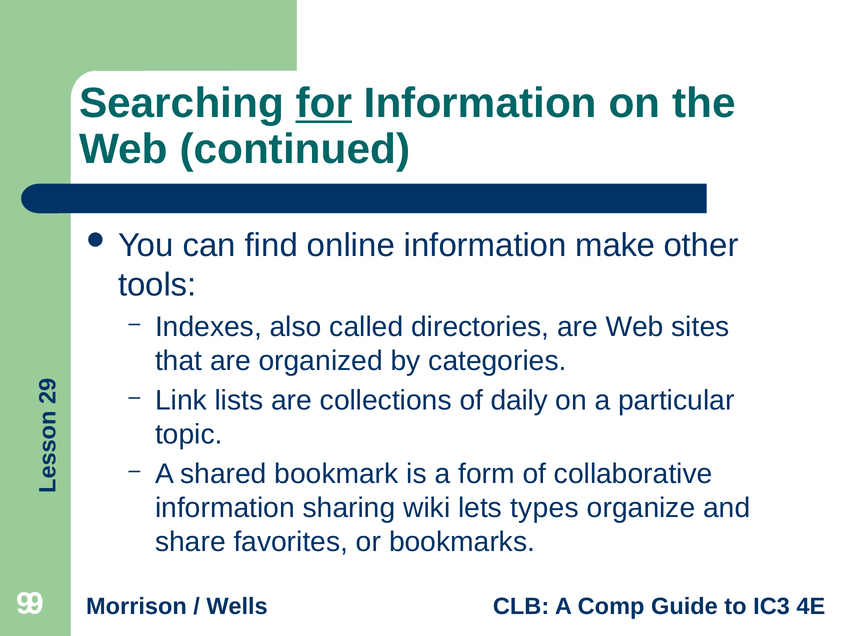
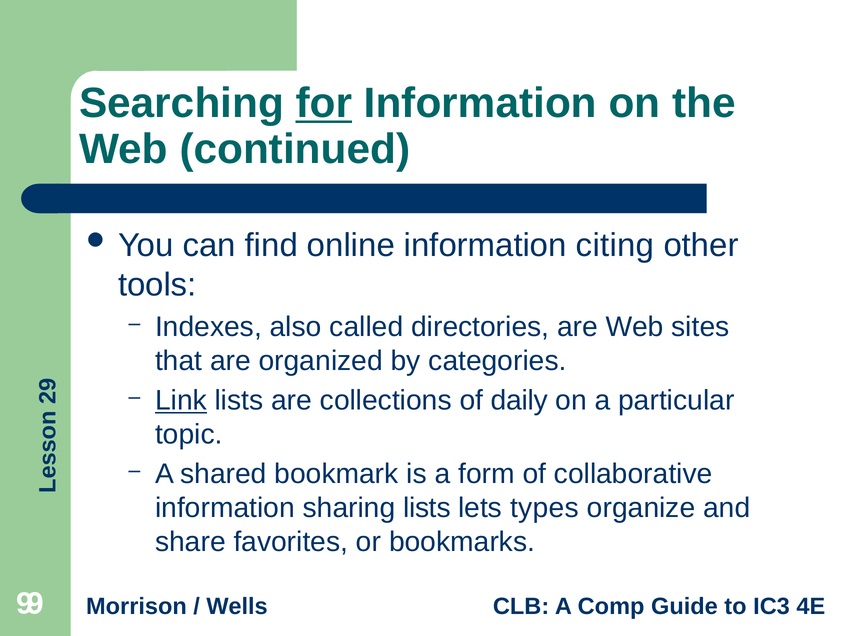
make: make -> citing (615, 245)
Link underline: none -> present (181, 401)
sharing wiki: wiki -> lists (427, 508)
